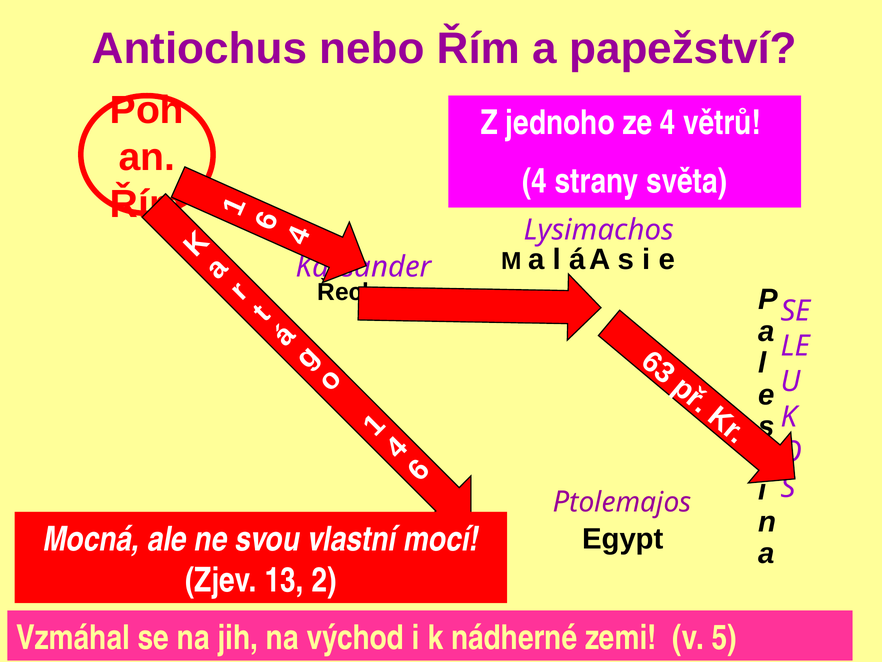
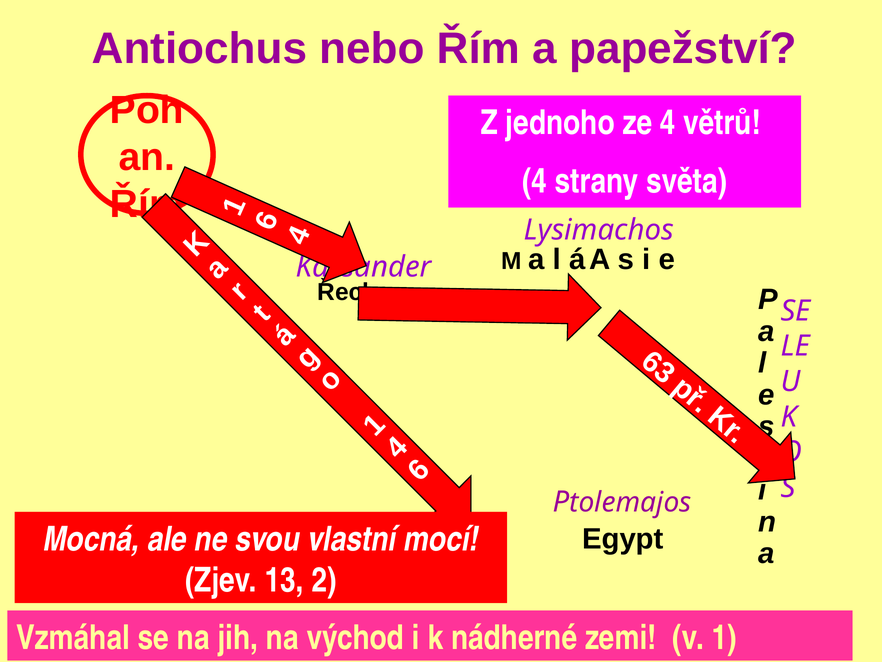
v 5: 5 -> 1 (724, 637)
